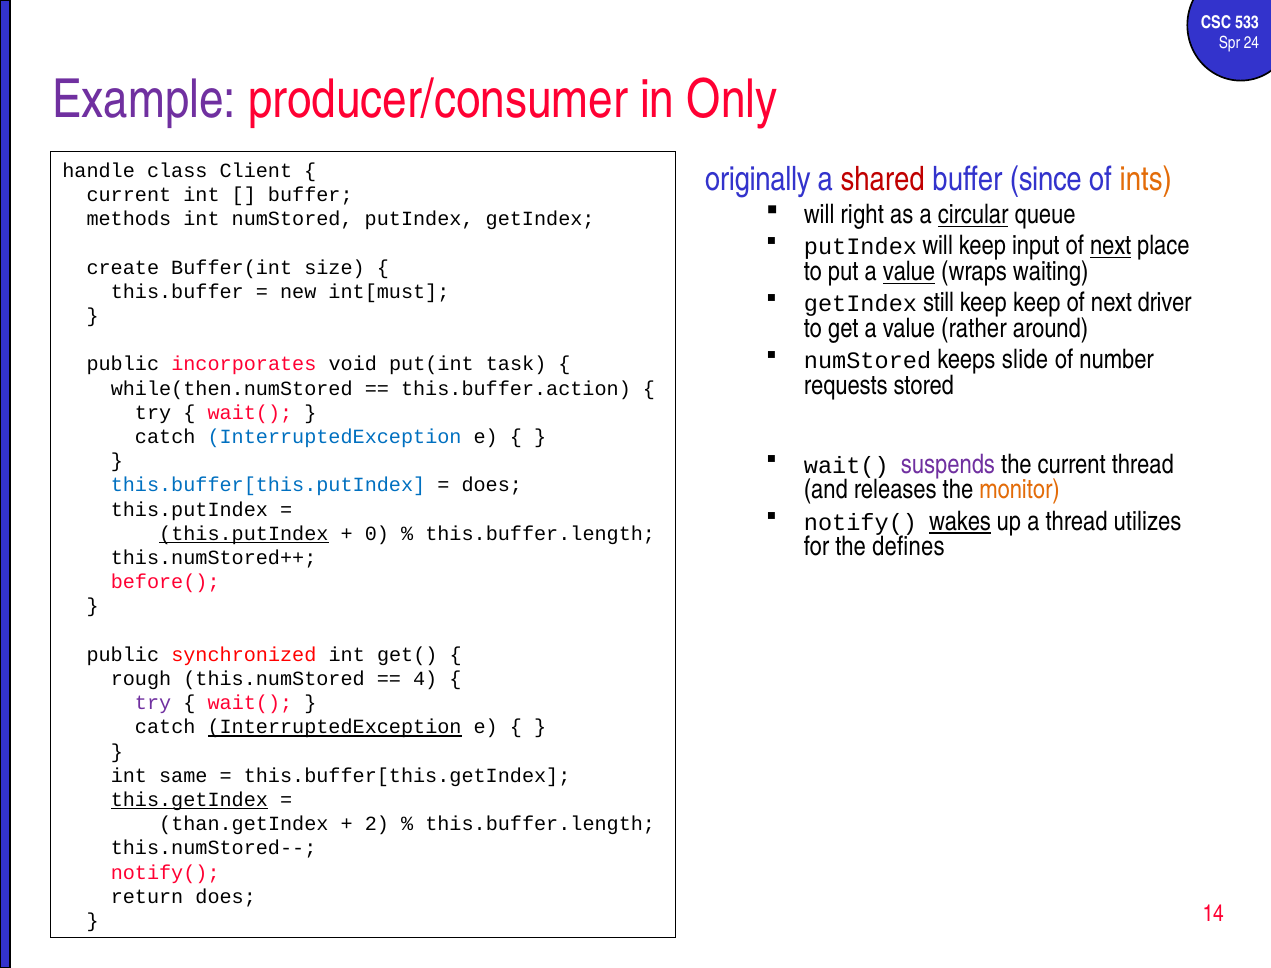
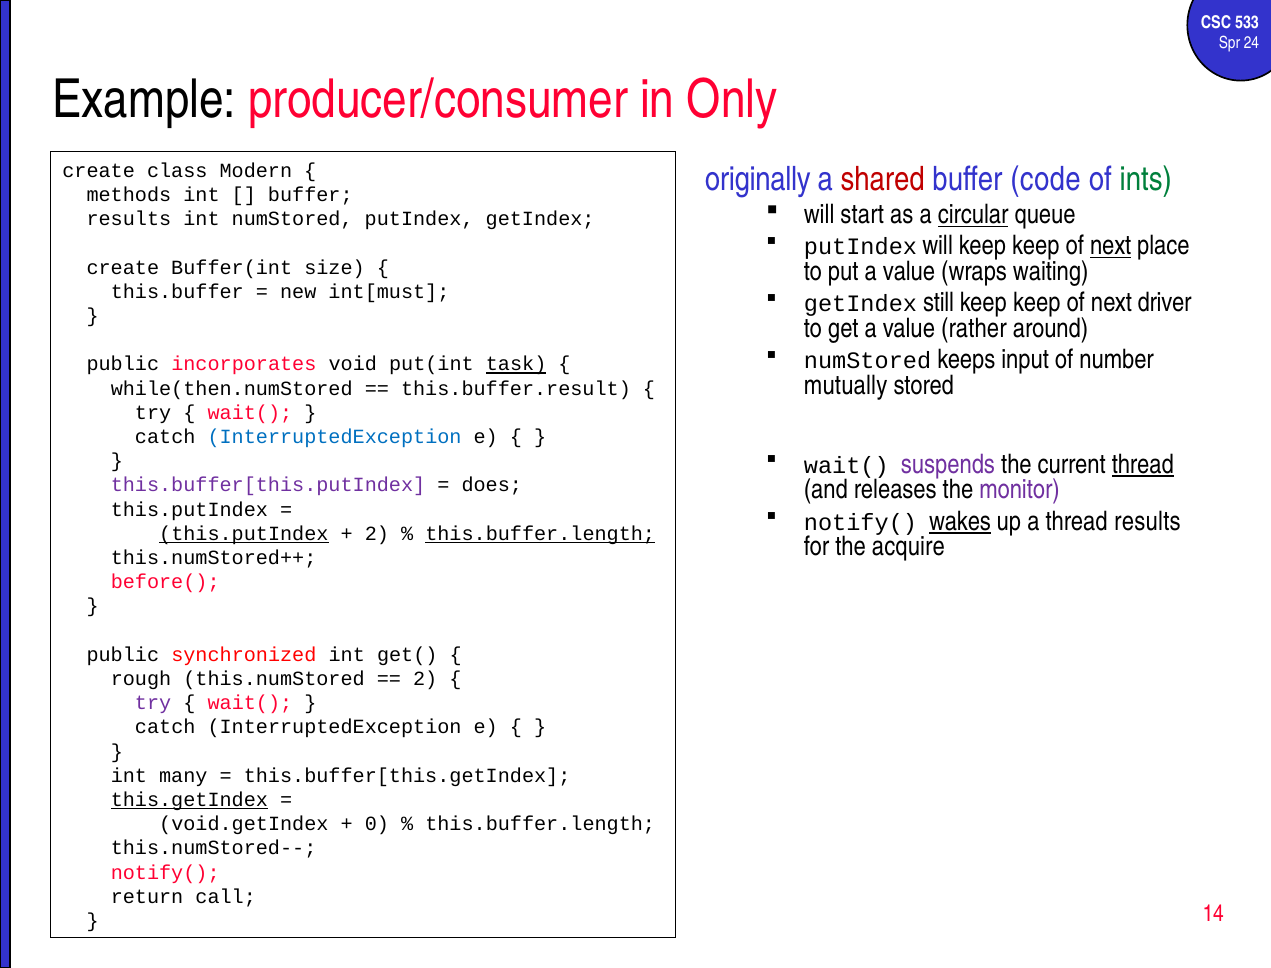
Example colour: purple -> black (144, 100)
handle: handle -> create (99, 171)
Client: Client -> Modern (256, 171)
since: since -> code (1046, 180)
ints colour: orange -> green (1146, 180)
current: current -> methods (129, 195)
right: right -> start (862, 215)
methods: methods -> results (129, 219)
will keep input: input -> keep (1036, 246)
value underline: present -> none (909, 272)
slide: slide -> input (1025, 360)
task underline: none -> present (516, 364)
requests: requests -> mutually (846, 386)
this.buffer.action: this.buffer.action -> this.buffer.result (516, 389)
thread underline: none -> present (1143, 464)
this.buffer[this.putIndex colour: blue -> purple (268, 485)
monitor colour: orange -> purple (1019, 490)
thread utilizes: utilizes -> results (1147, 521)
0: 0 -> 2 (377, 534)
this.buffer.length underline: none -> present (540, 534)
defines: defines -> acquire (908, 547)
4: 4 -> 2 (425, 679)
InterruptedException underline: present -> none (335, 728)
same: same -> many (183, 776)
than.getIndex: than.getIndex -> void.getIndex (244, 824)
2: 2 -> 0 (377, 824)
return does: does -> call (226, 897)
